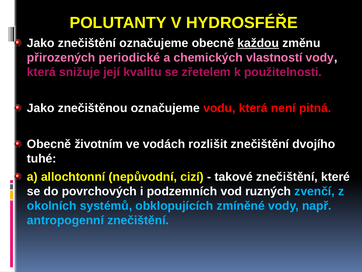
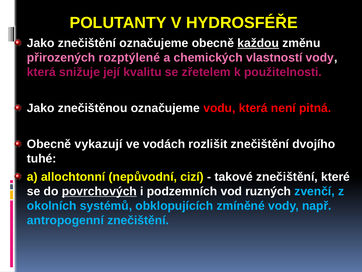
periodické: periodické -> rozptýlené (129, 57)
životním: životním -> vykazují (99, 144)
povrchových underline: none -> present (99, 191)
